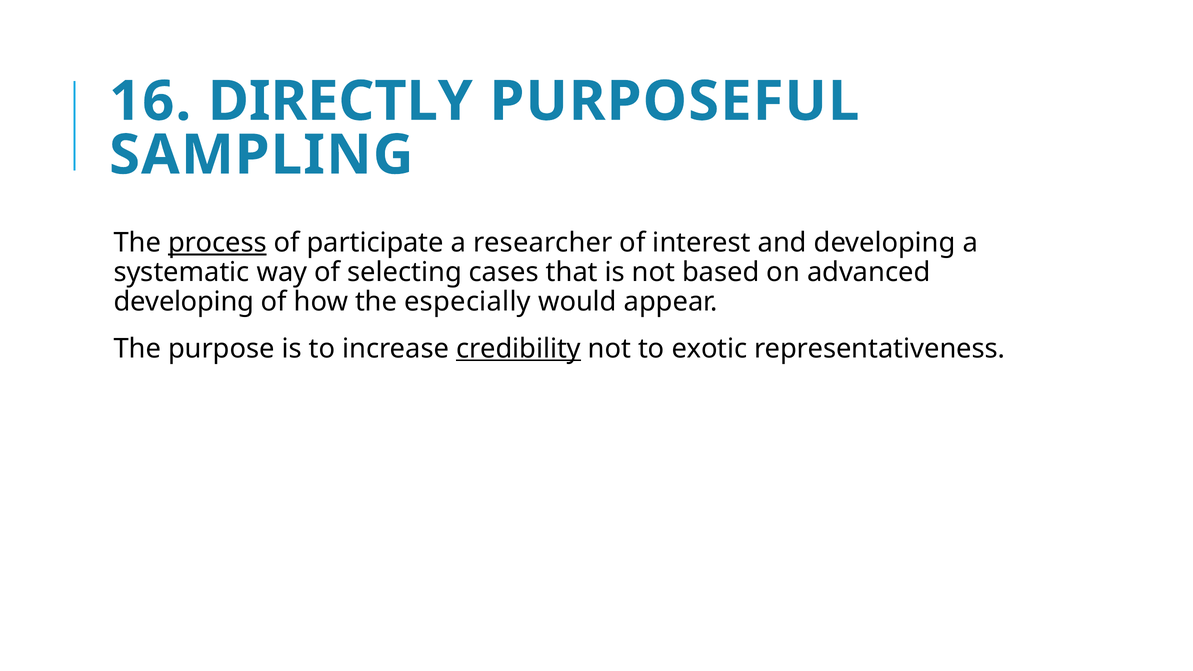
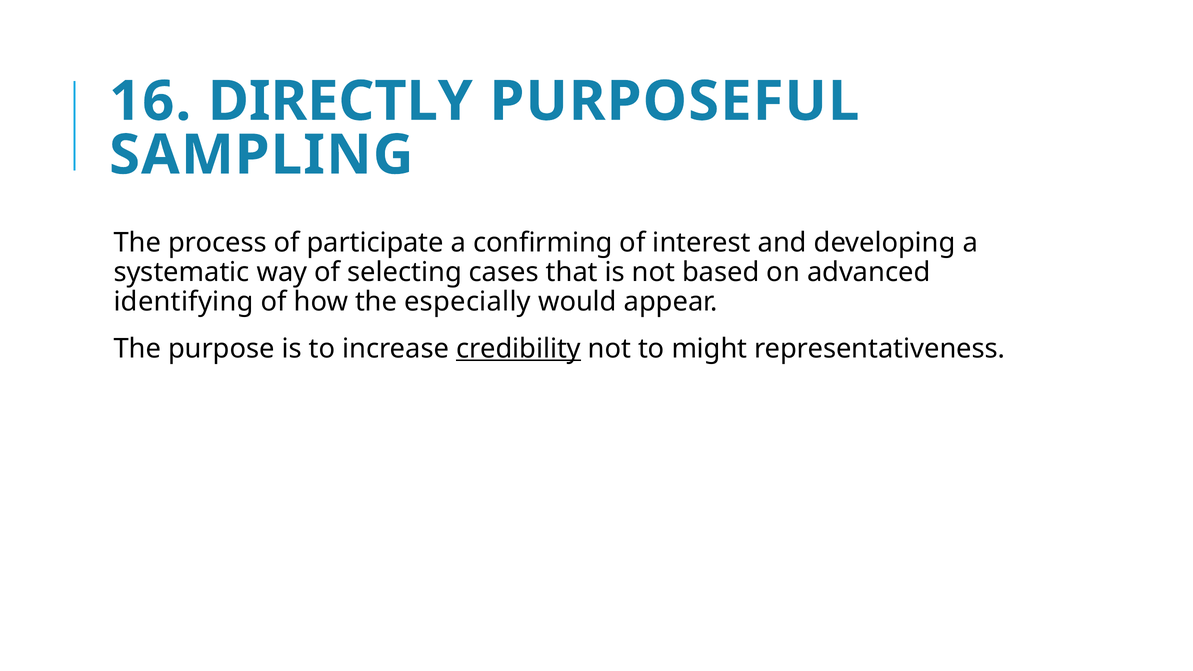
process underline: present -> none (217, 243)
researcher: researcher -> confirming (543, 243)
developing: developing -> identifying (184, 302)
exotic: exotic -> might (709, 349)
